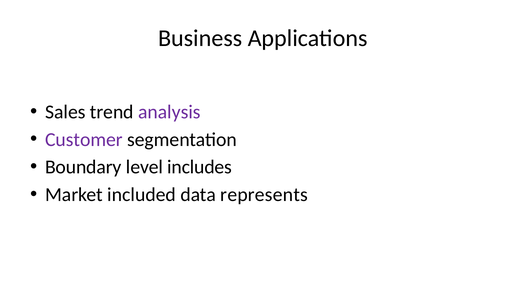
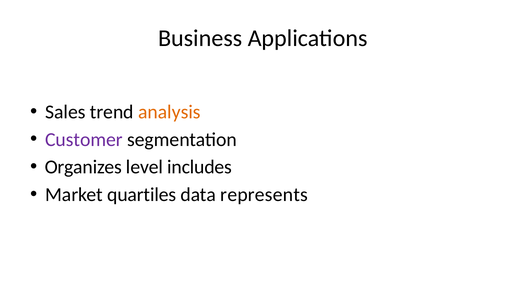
analysis colour: purple -> orange (169, 112)
Boundary: Boundary -> Organizes (83, 167)
included: included -> quartiles (142, 195)
